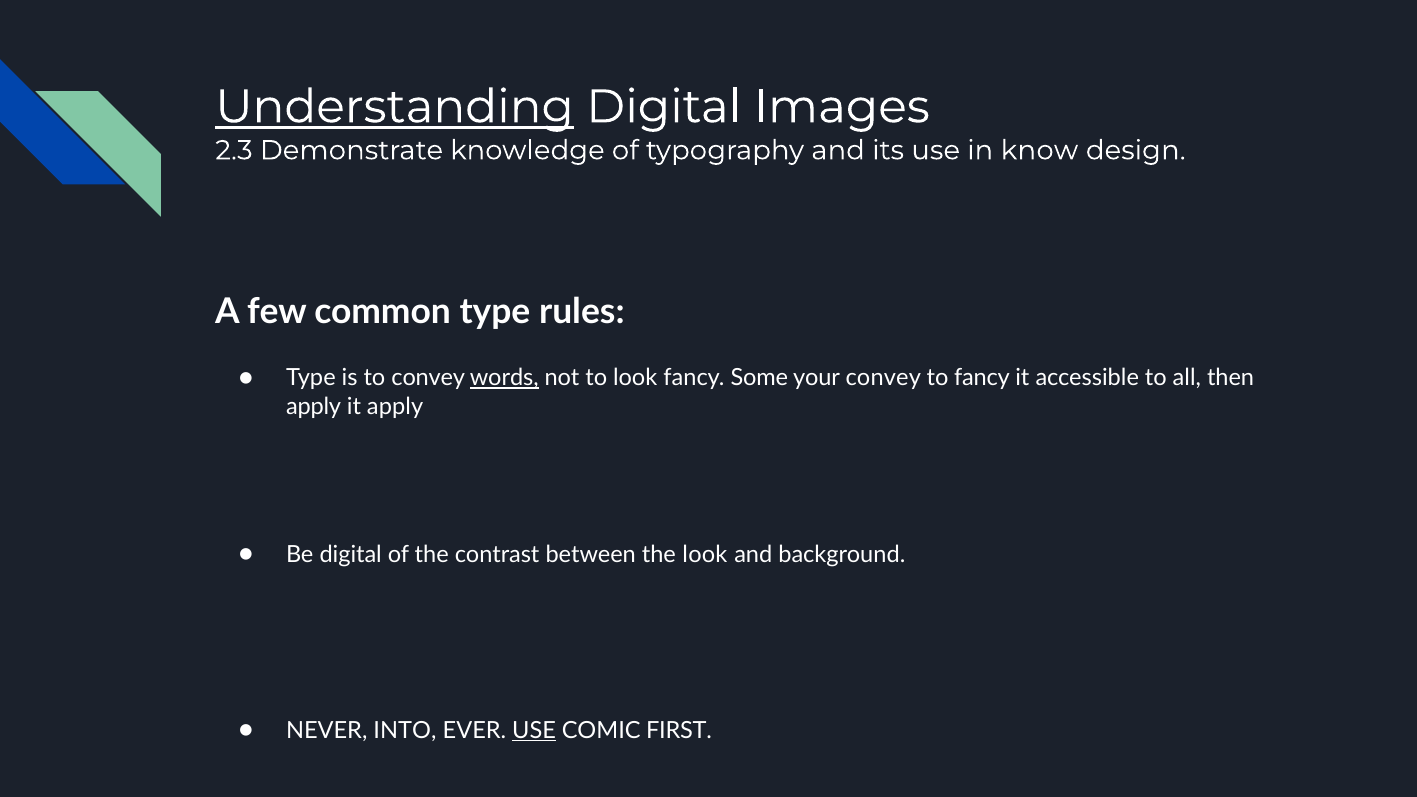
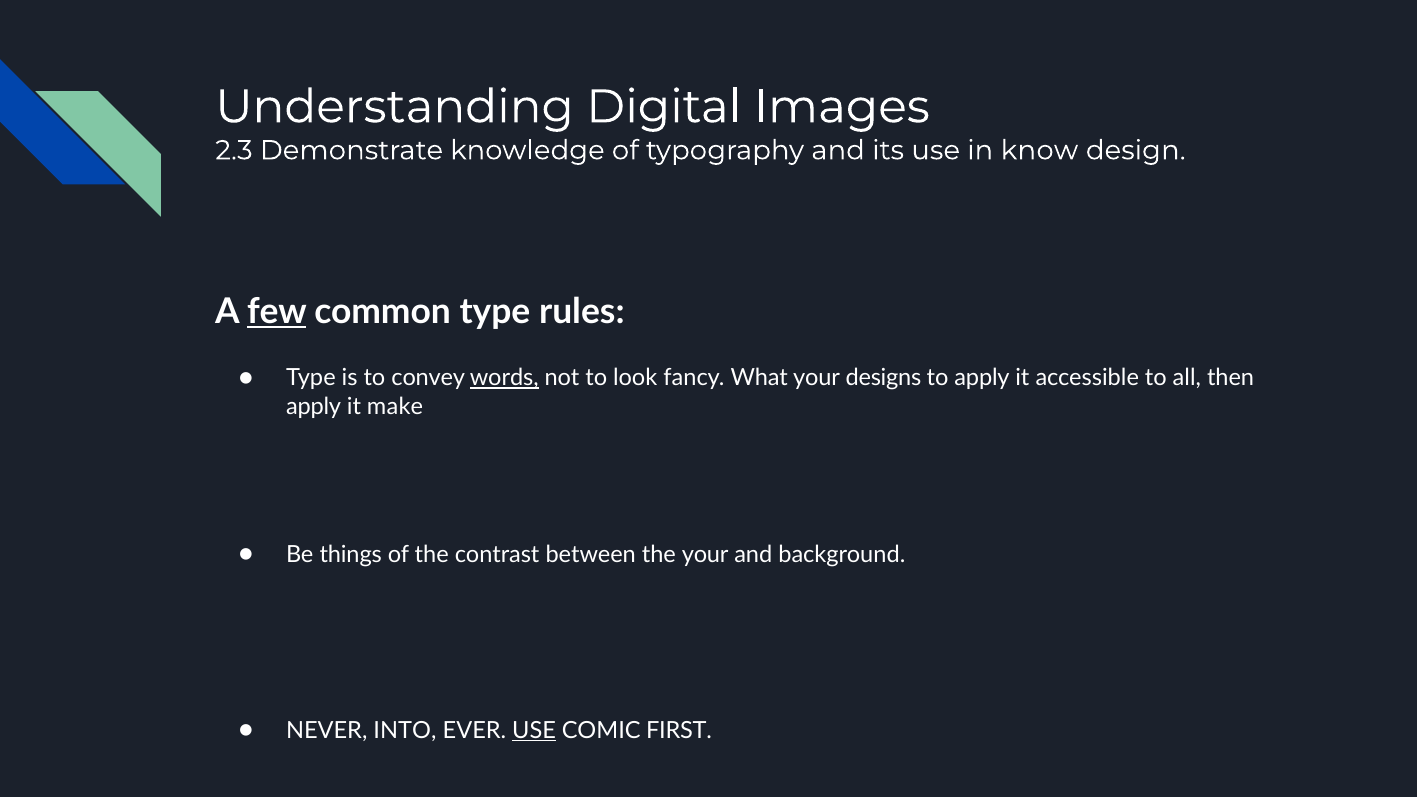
Understanding underline: present -> none (395, 107)
few underline: none -> present (277, 312)
Some: Some -> What (759, 378)
your convey: convey -> designs (883, 378)
to fancy: fancy -> apply (982, 378)
it apply: apply -> make (395, 406)
Be digital: digital -> things (351, 554)
the look: look -> your (705, 554)
